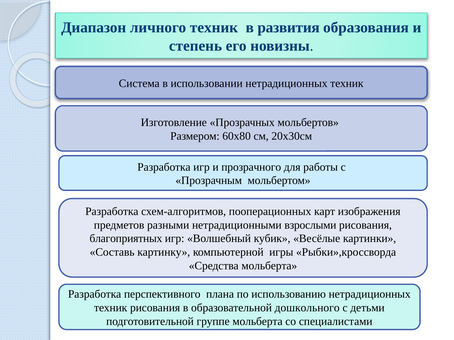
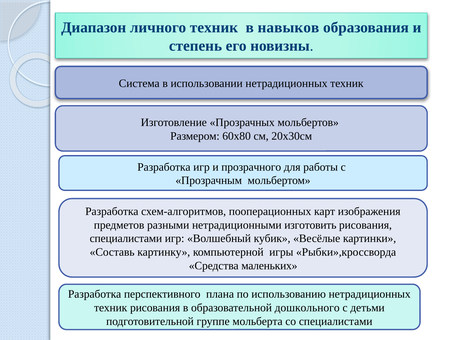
развития: развития -> навыков (288, 28)
взрослыми: взрослыми -> изготовить (310, 225)
благоприятных: благоприятных -> специалистами (126, 239)
Средства мольберта: мольберта -> маленьких (269, 266)
